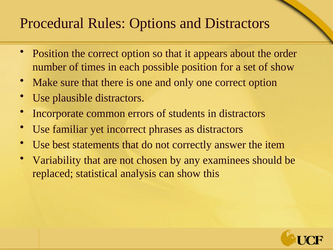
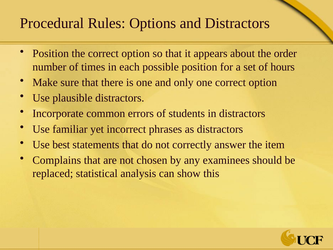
of show: show -> hours (283, 67)
Variability: Variability -> Complains (57, 160)
